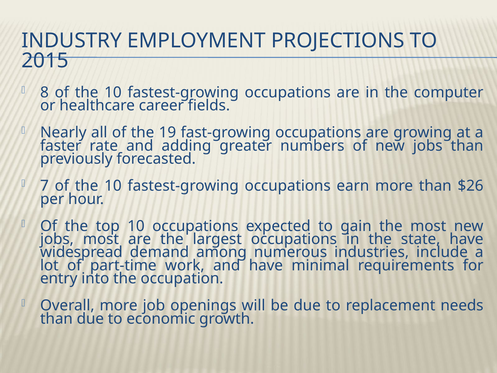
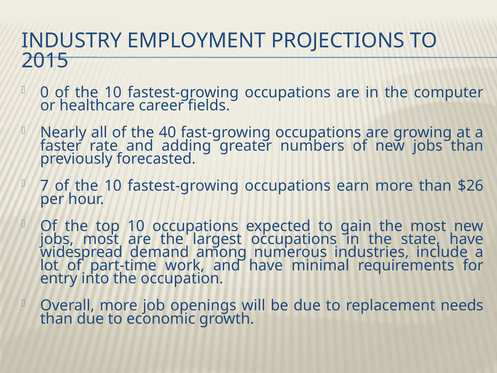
8: 8 -> 0 (44, 92)
19: 19 -> 40 (167, 133)
